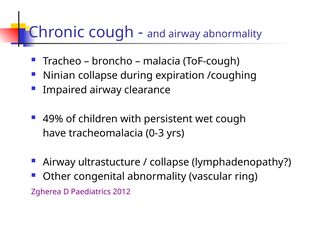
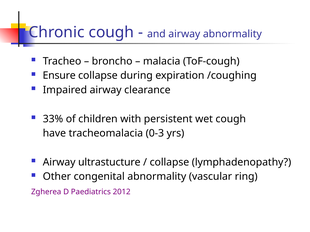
Ninian: Ninian -> Ensure (59, 76)
49%: 49% -> 33% (53, 119)
